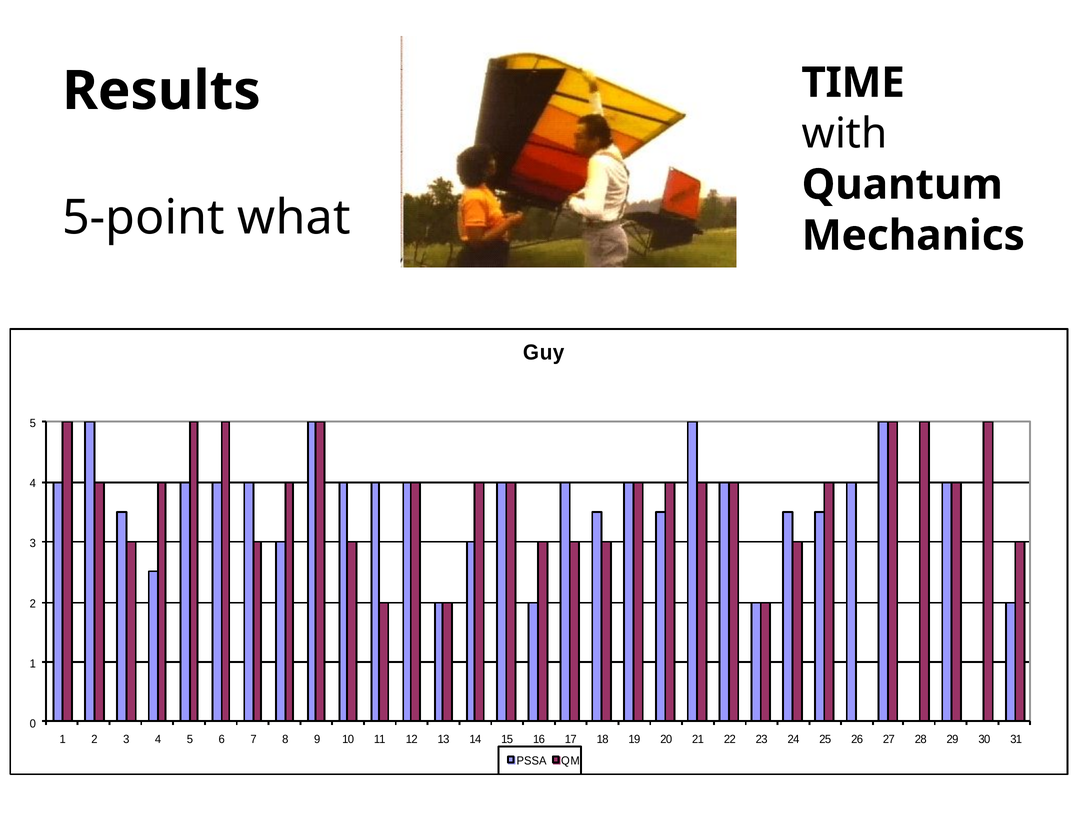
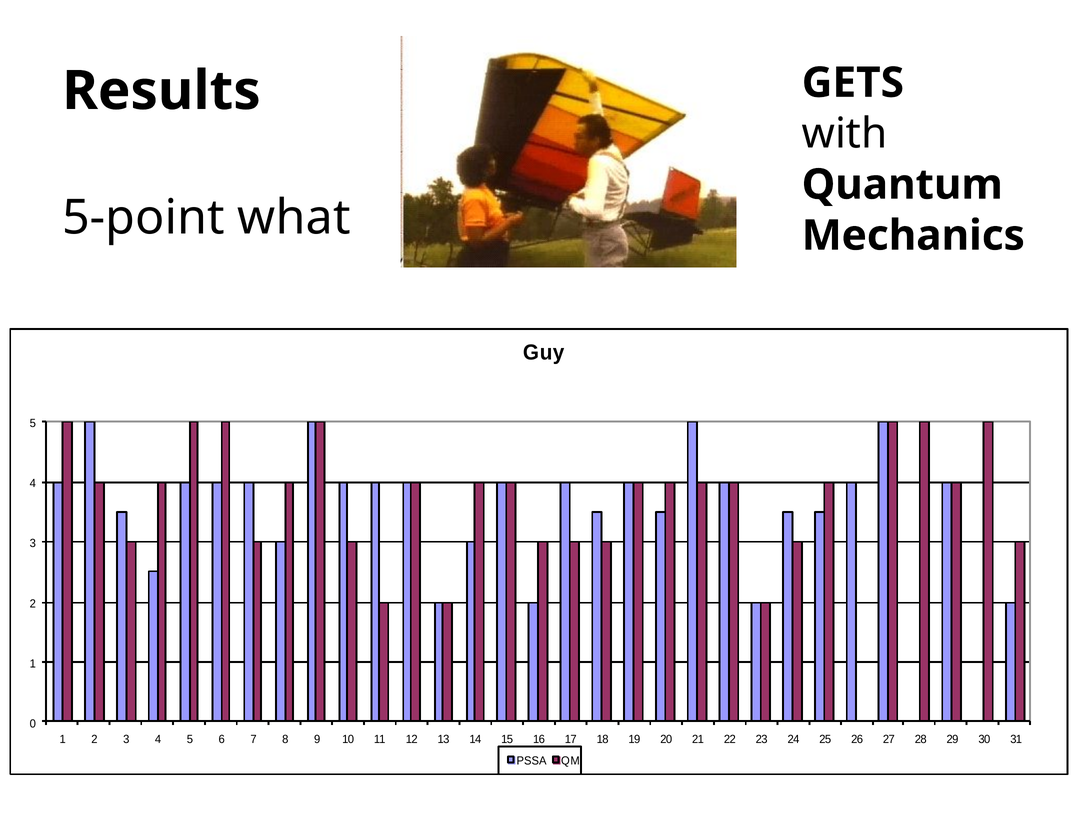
TIME: TIME -> GETS (853, 83)
